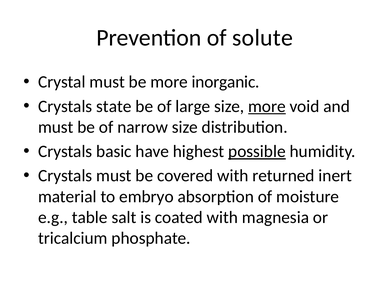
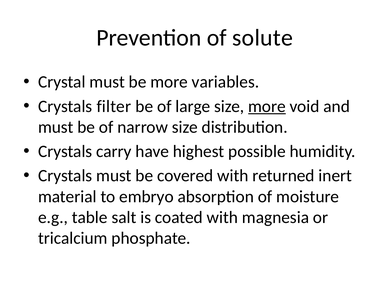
inorganic: inorganic -> variables (225, 82)
state: state -> filter (114, 106)
basic: basic -> carry (114, 151)
possible underline: present -> none (257, 151)
